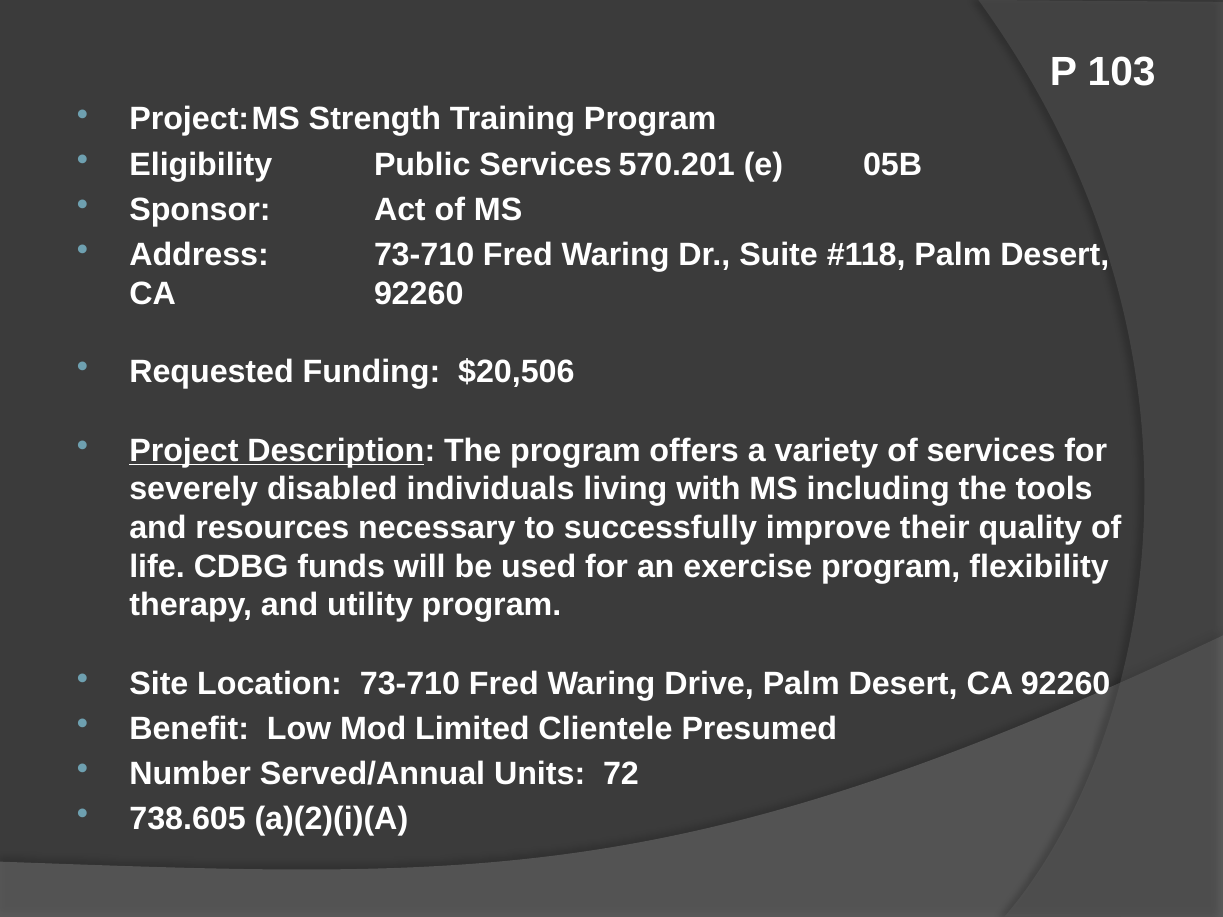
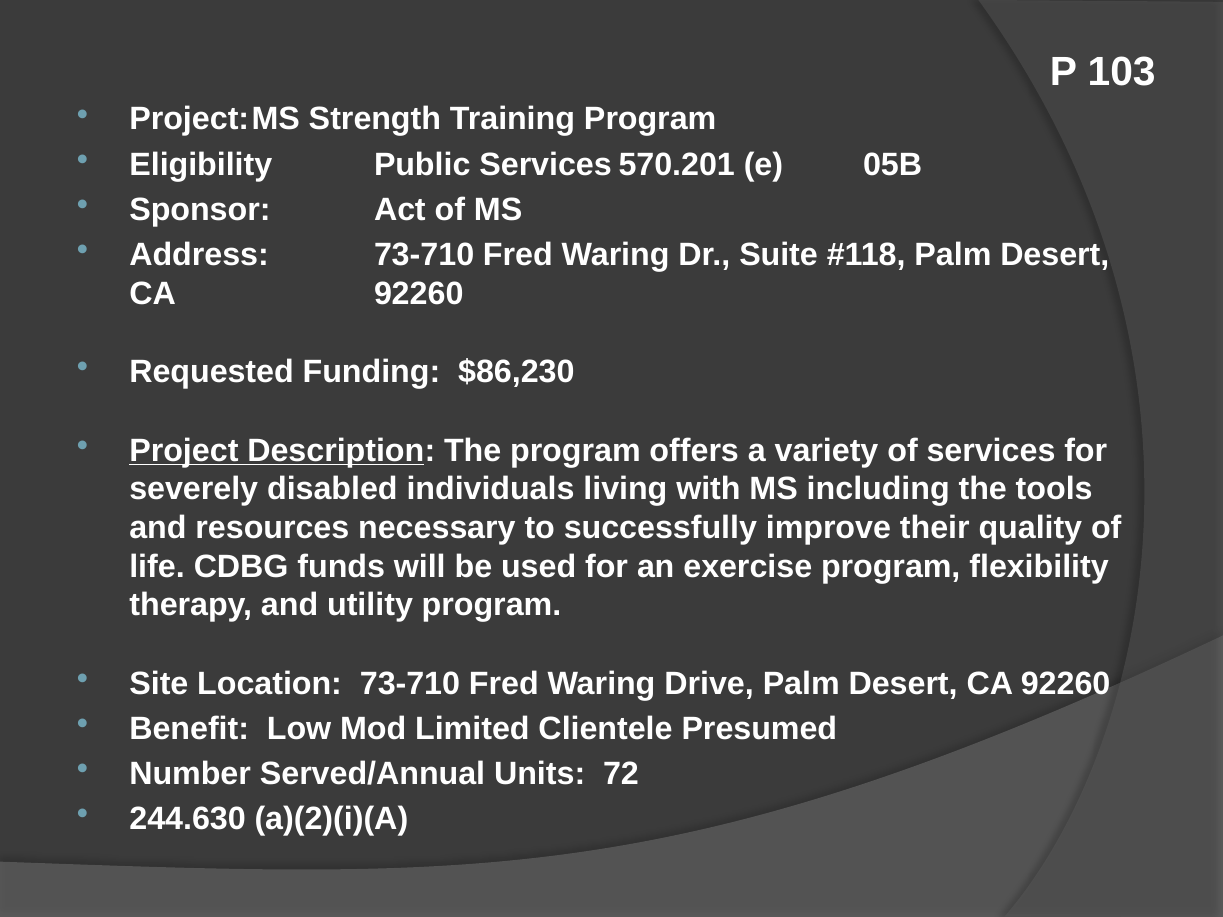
$20,506: $20,506 -> $86,230 (516, 372)
738.605: 738.605 -> 244.630 (188, 819)
